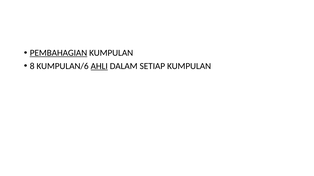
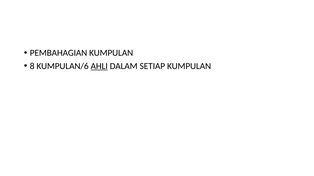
PEMBAHAGIAN underline: present -> none (59, 53)
